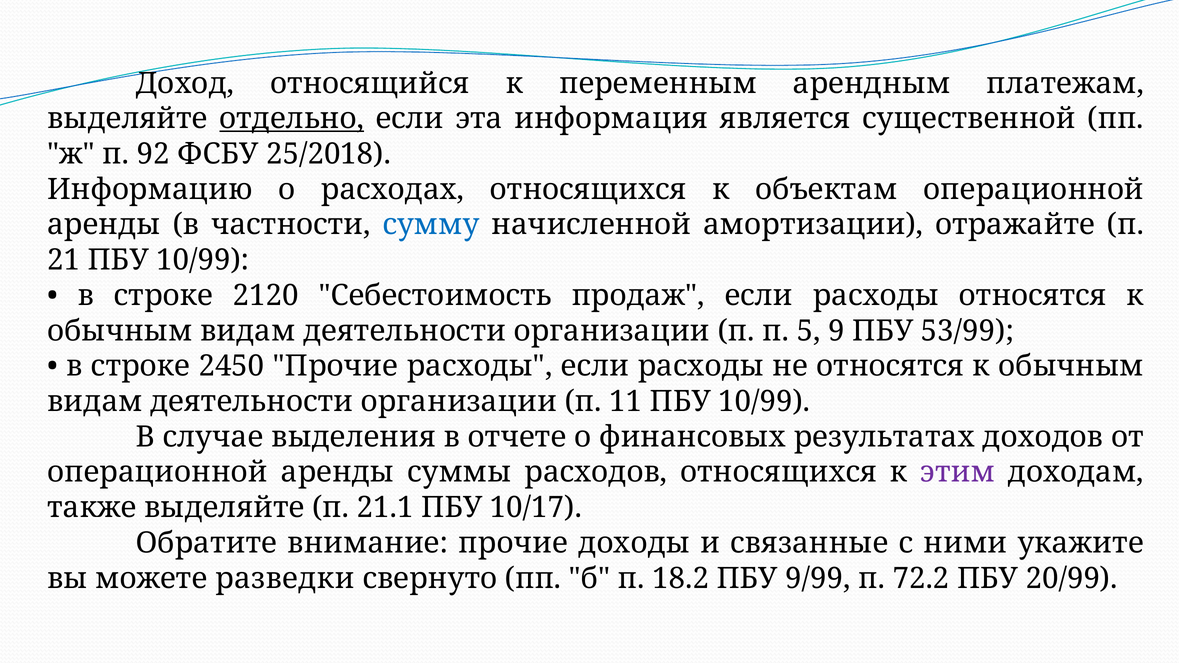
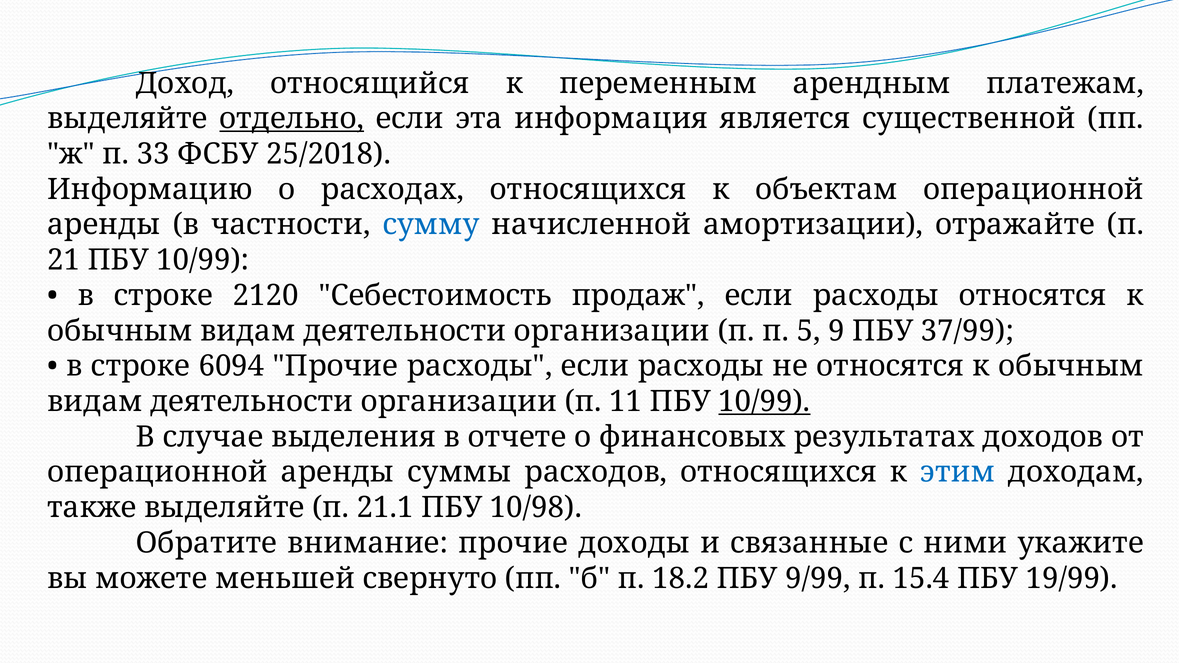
92: 92 -> 33 (153, 154)
53/99: 53/99 -> 37/99 (967, 331)
2450: 2450 -> 6094 (231, 366)
10/99 underline: none -> present (764, 402)
этим colour: purple -> blue (958, 472)
10/17: 10/17 -> 10/98 (536, 508)
разведки: разведки -> меньшей (285, 578)
72.2: 72.2 -> 15.4 (921, 578)
20/99: 20/99 -> 19/99 (1072, 578)
